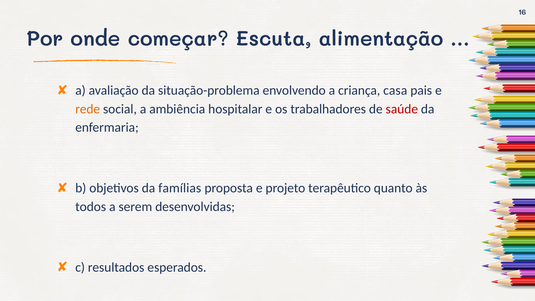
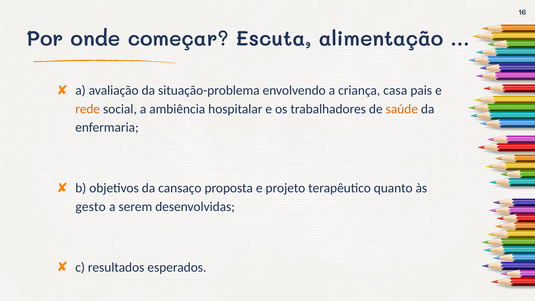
saúde colour: red -> orange (402, 109)
famílias: famílias -> cansaço (180, 188)
todos: todos -> gesto (91, 207)
